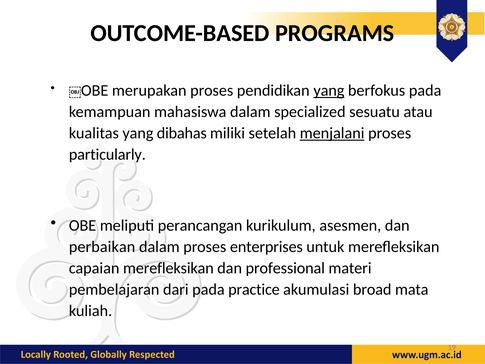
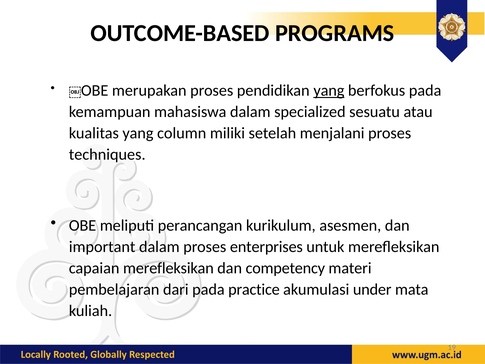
dibahas: dibahas -> column (182, 133)
menjalani underline: present -> none (332, 133)
particularly: particularly -> techniques (107, 154)
perbaikan: perbaikan -> important (102, 247)
professional: professional -> competency (285, 268)
broad: broad -> under (372, 289)
